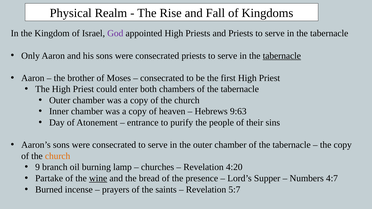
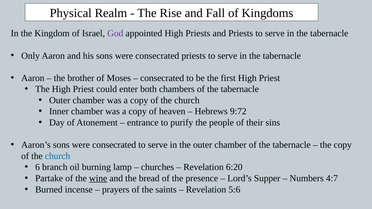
tabernacle underline: present -> none (282, 56)
9:63: 9:63 -> 9:72 (238, 112)
church colour: orange -> blue (58, 156)
9: 9 -> 6 (38, 167)
4:20: 4:20 -> 6:20 (234, 167)
5:7: 5:7 -> 5:6 (234, 190)
